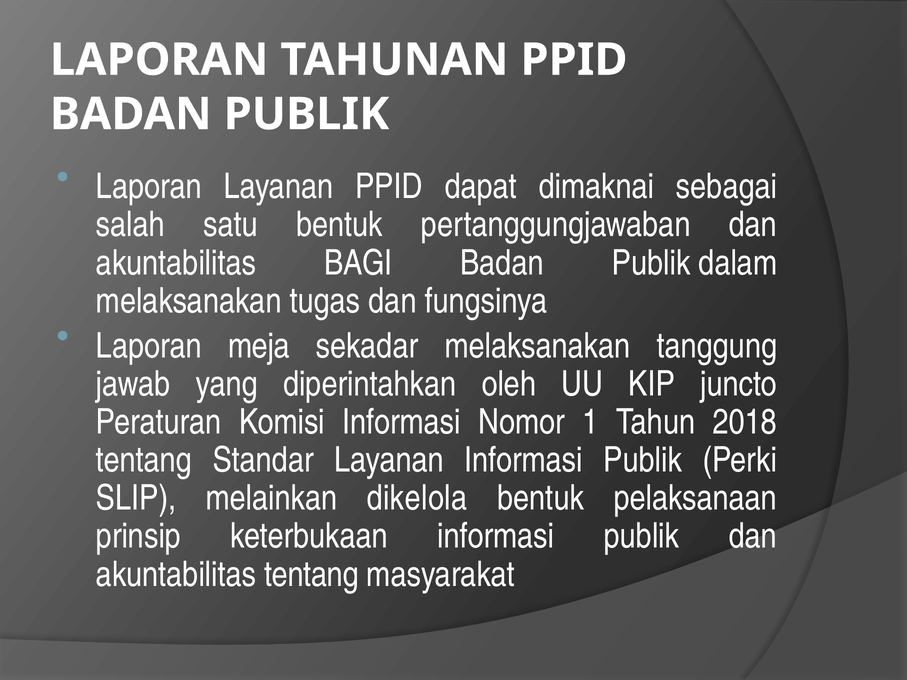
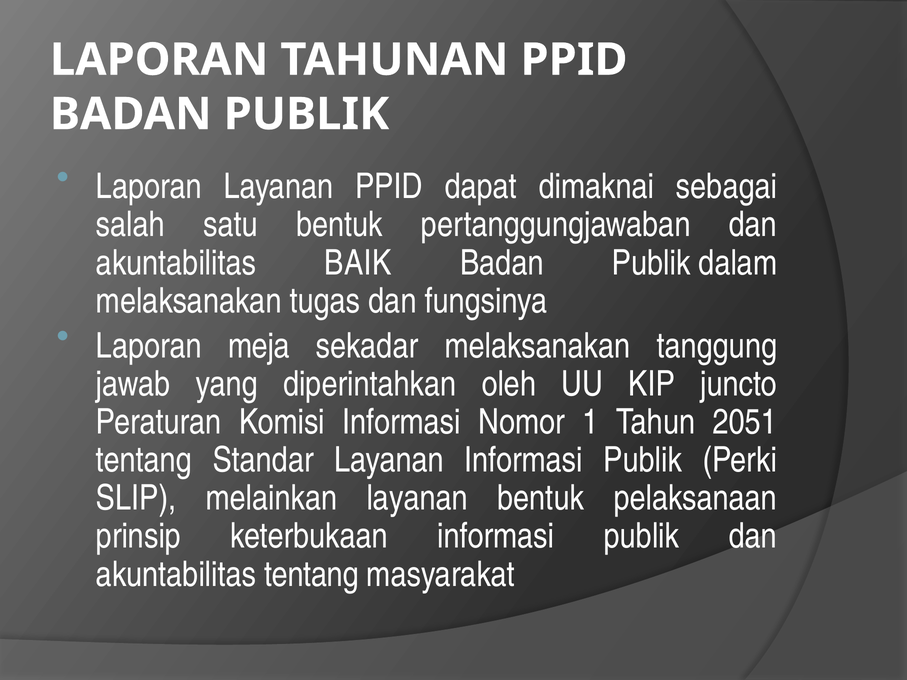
BAGI: BAGI -> BAIK (358, 263)
2018: 2018 -> 2051 (745, 422)
melainkan dikelola: dikelola -> layanan (417, 498)
